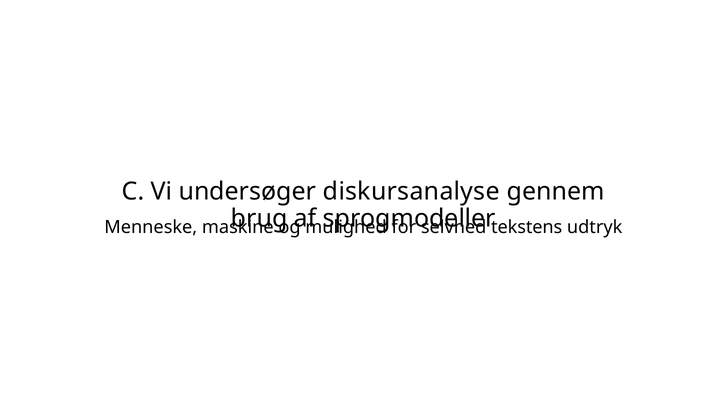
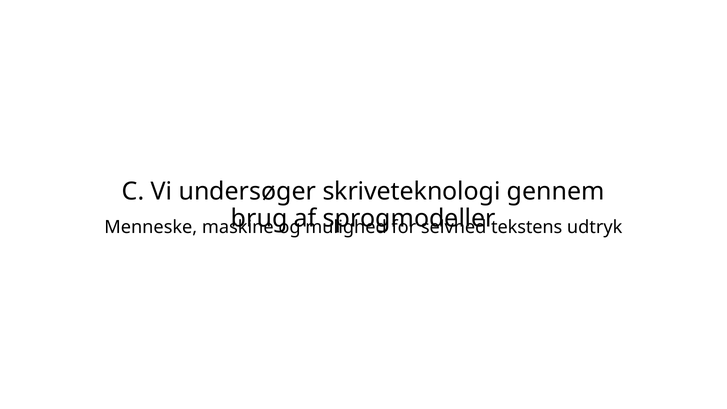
diskursanalyse: diskursanalyse -> skriveteknologi (412, 192)
